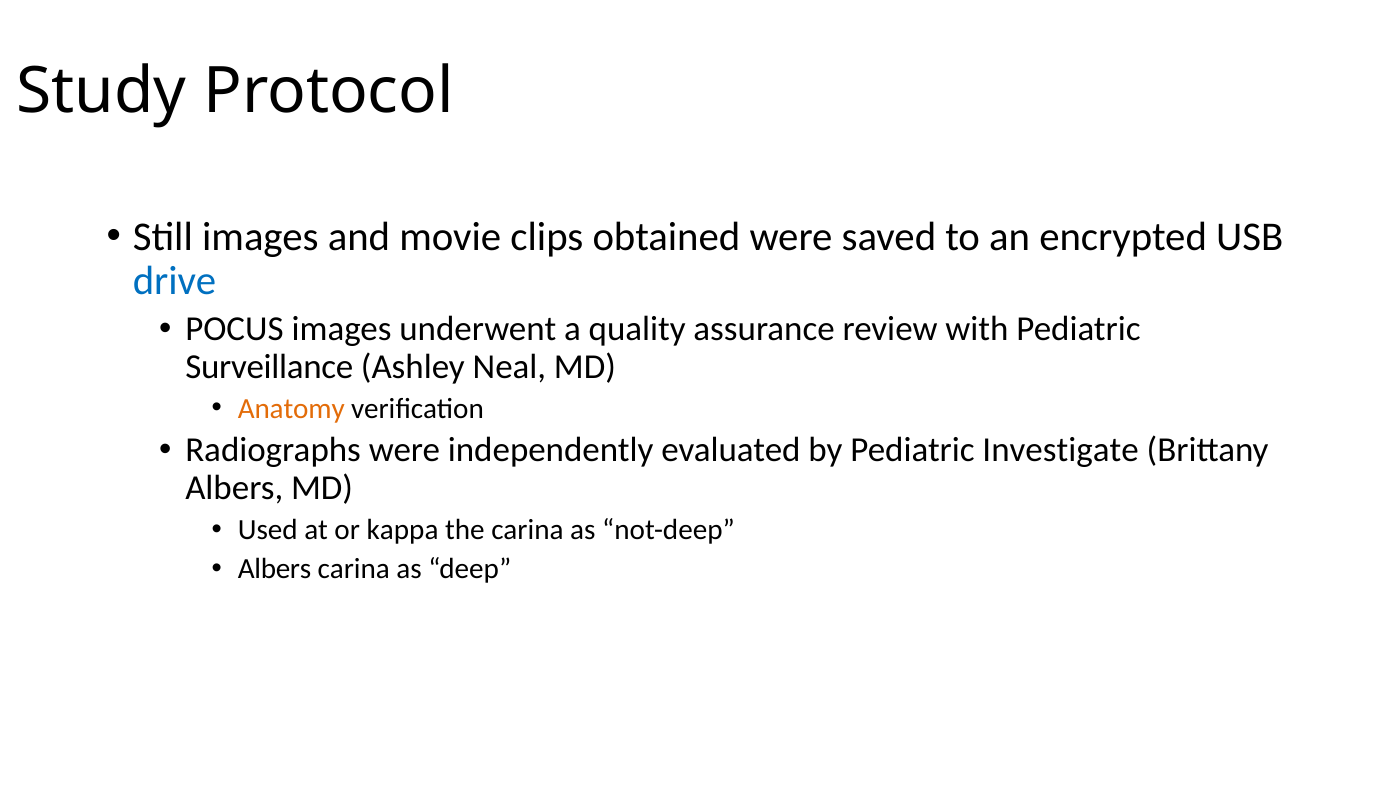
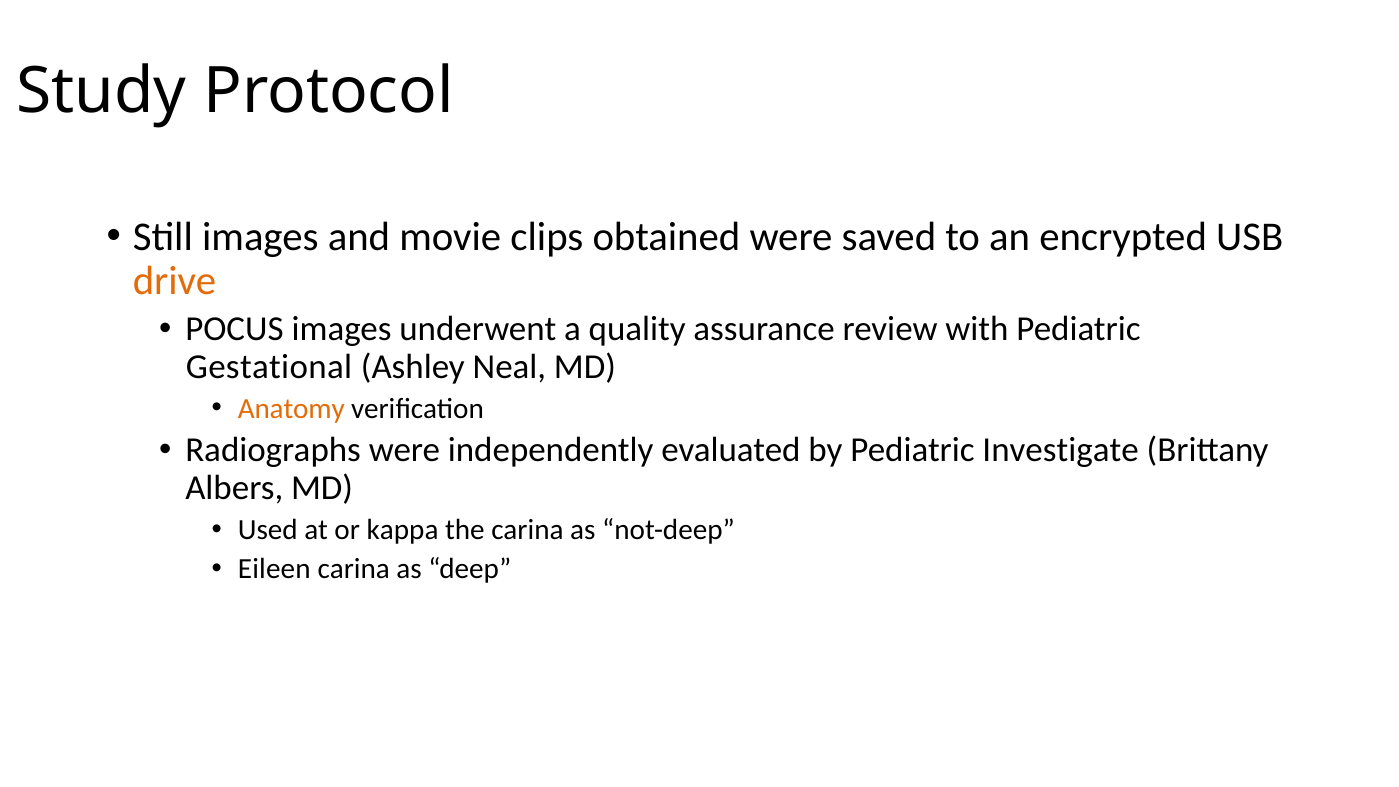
drive colour: blue -> orange (175, 281)
Surveillance: Surveillance -> Gestational (269, 367)
Albers: Albers -> Eileen (274, 569)
